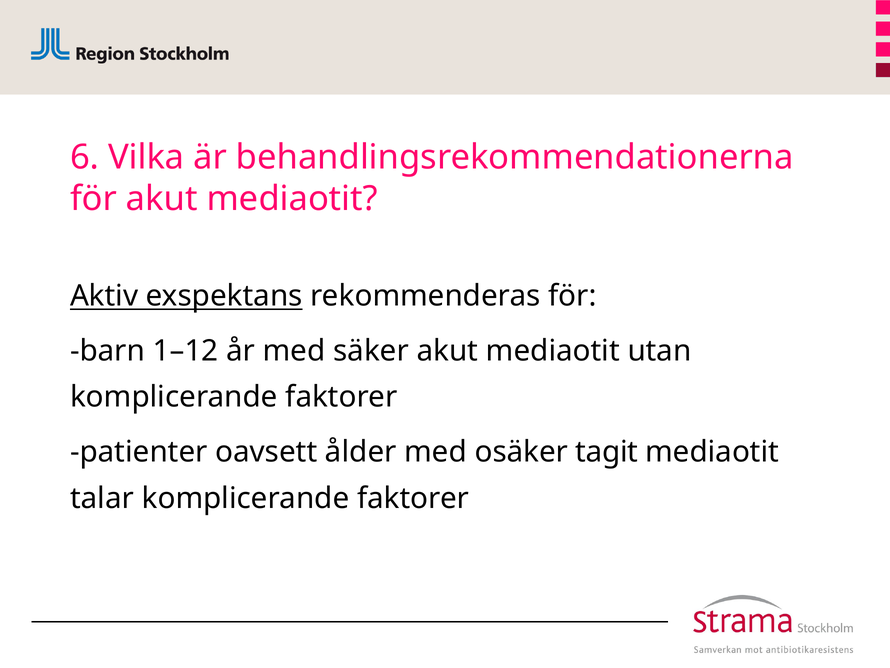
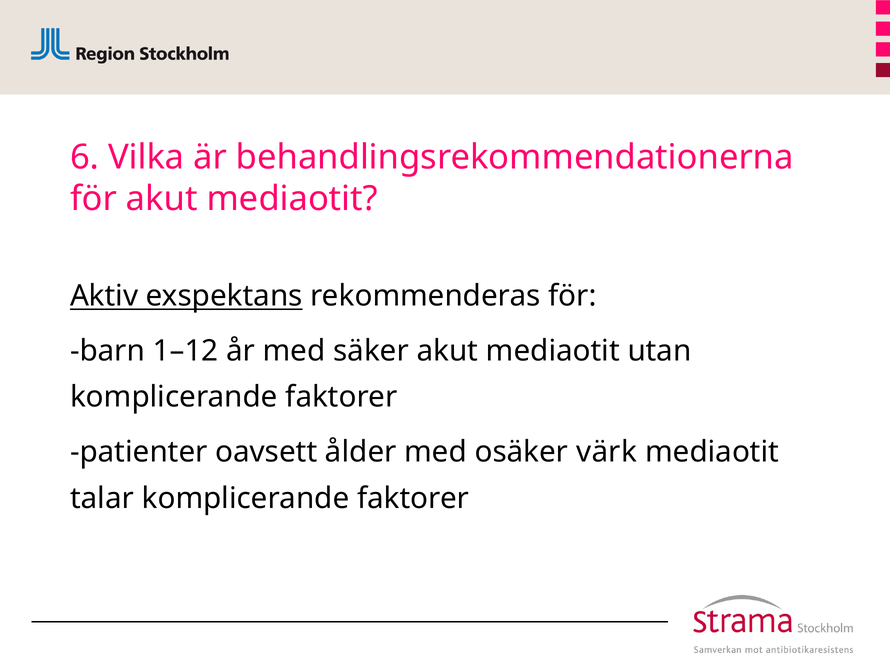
tagit: tagit -> värk (607, 452)
